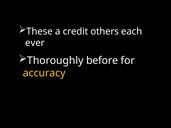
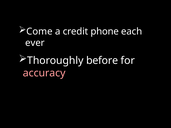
These: These -> Come (39, 31)
others: others -> phone (105, 31)
accuracy colour: yellow -> pink (44, 73)
